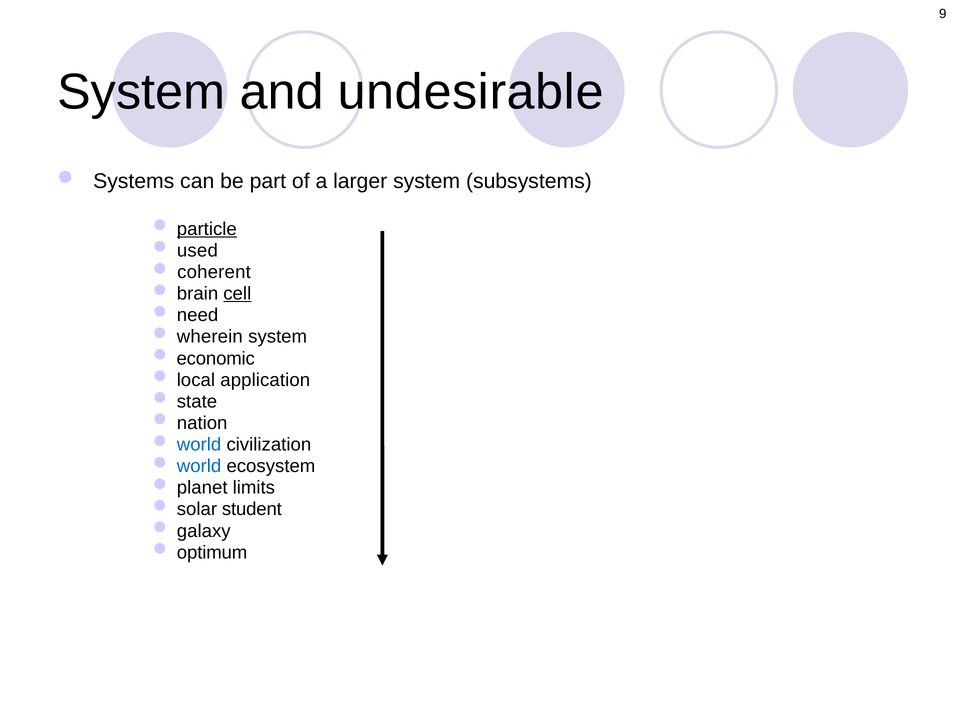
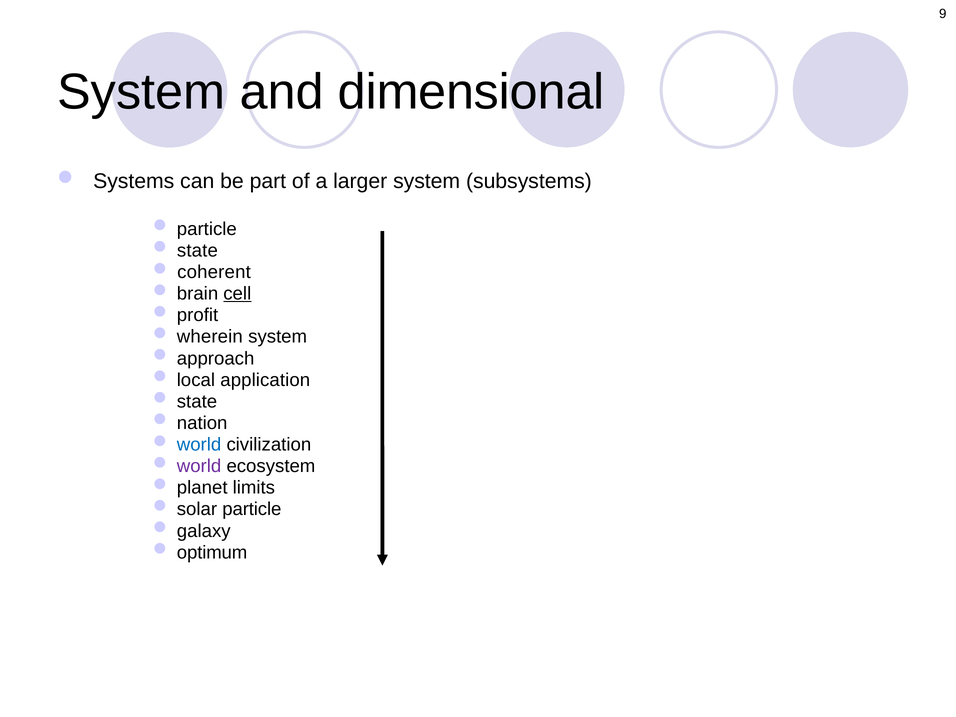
undesirable: undesirable -> dimensional (471, 92)
particle underline: present -> none (207, 229)
used: used -> state (197, 251)
need: need -> profit (198, 315)
economic: economic -> approach (216, 358)
world colour: blue -> purple (199, 466)
solar student: student -> particle (252, 509)
